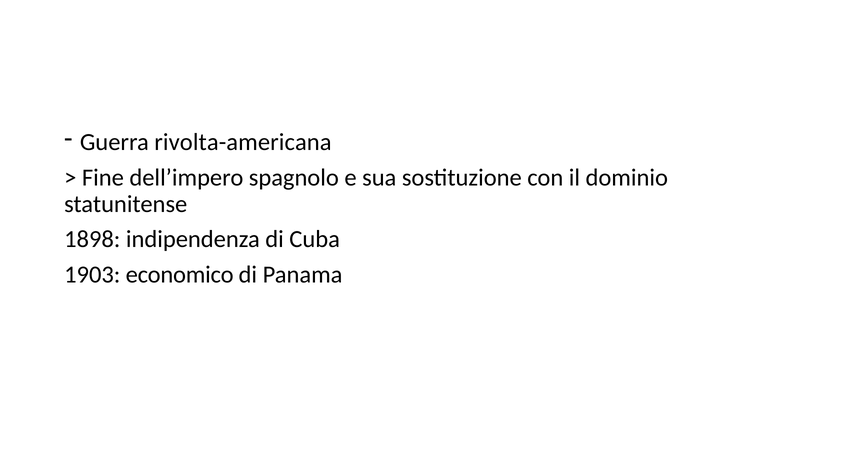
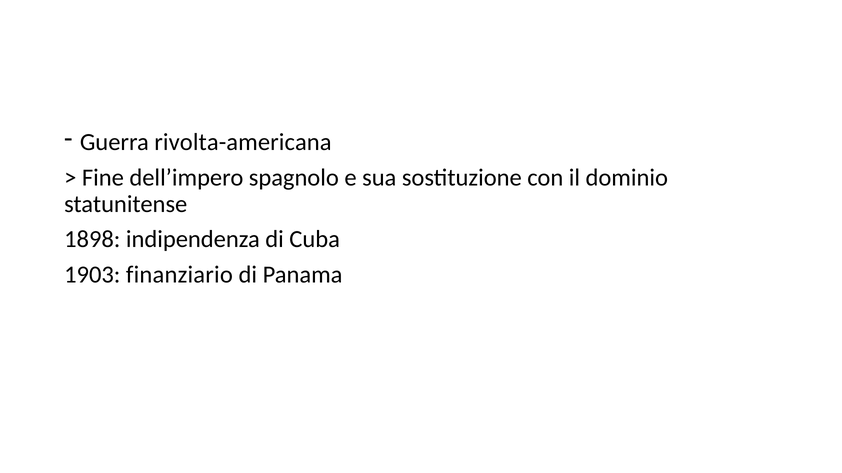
economico: economico -> finanziario (179, 275)
